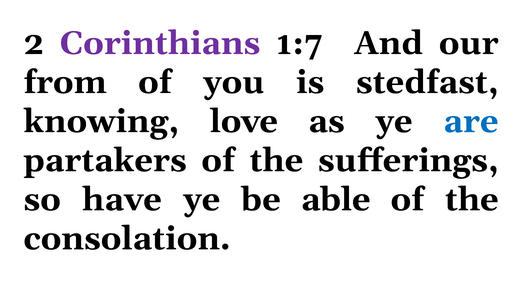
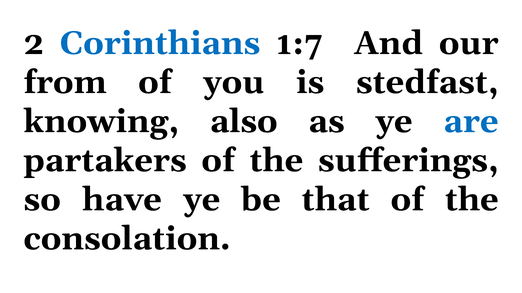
Corinthians colour: purple -> blue (160, 43)
love: love -> also (244, 122)
able: able -> that (336, 200)
